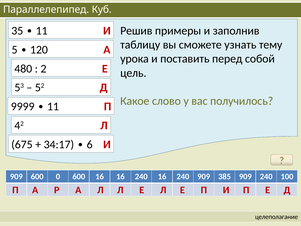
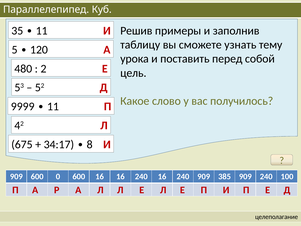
6: 6 -> 8 (90, 144)
